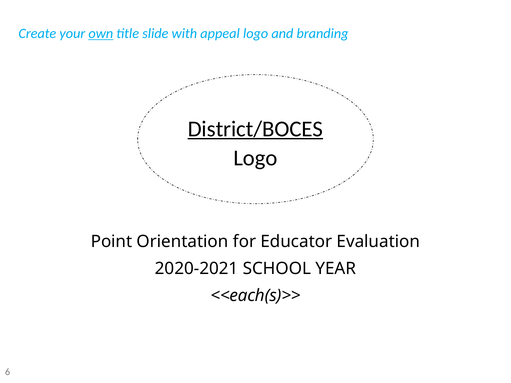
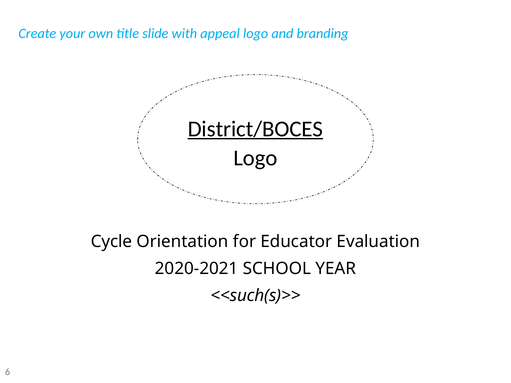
own underline: present -> none (101, 34)
Point: Point -> Cycle (111, 242)
<<each(s)>>: <<each(s)>> -> <<such(s)>> (256, 296)
